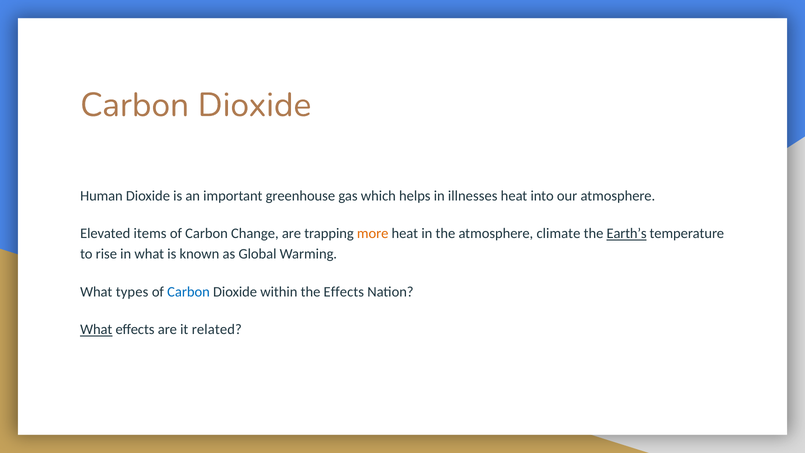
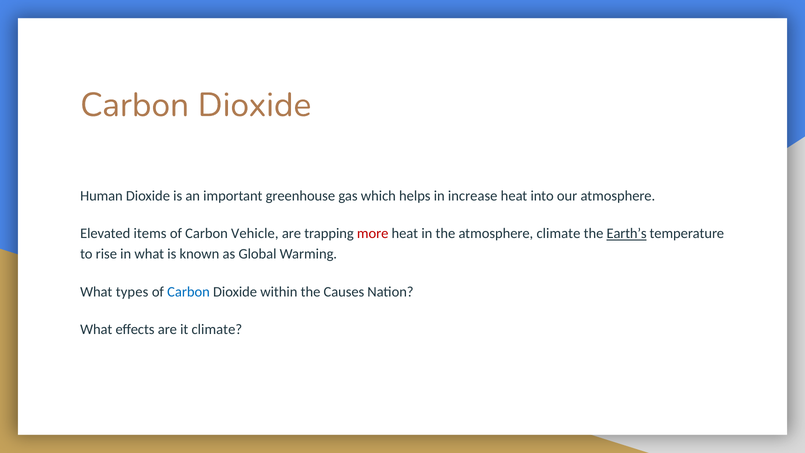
illnesses: illnesses -> increase (473, 196)
Change: Change -> Vehicle (255, 234)
more colour: orange -> red (373, 234)
the Effects: Effects -> Causes (344, 292)
What underline: present -> none (96, 330)
it related: related -> climate (217, 330)
